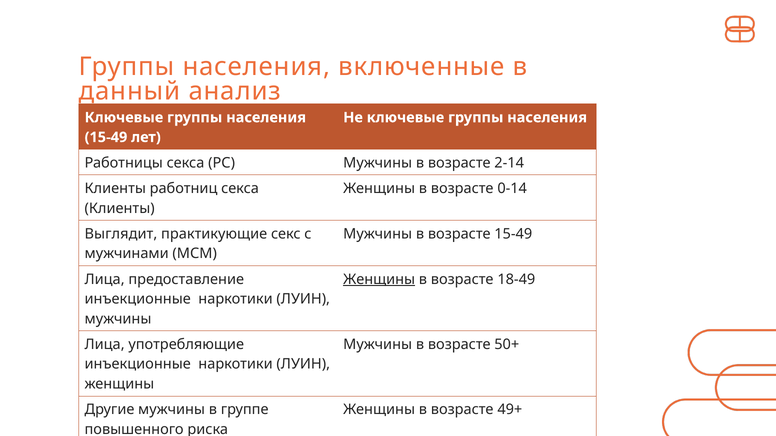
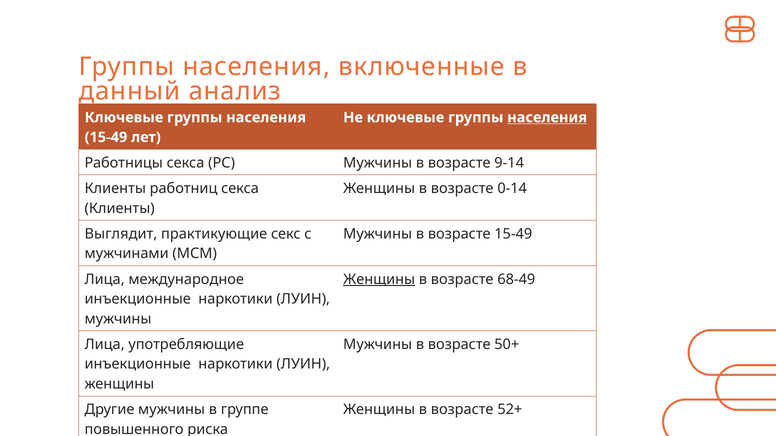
населения underline: none -> present (547, 118)
2-14: 2-14 -> 9-14 (509, 163)
предоставление: предоставление -> международное (186, 280)
18-49: 18-49 -> 68-49 (516, 280)
49+: 49+ -> 52+ (510, 410)
